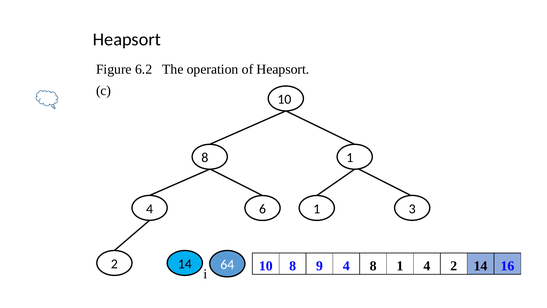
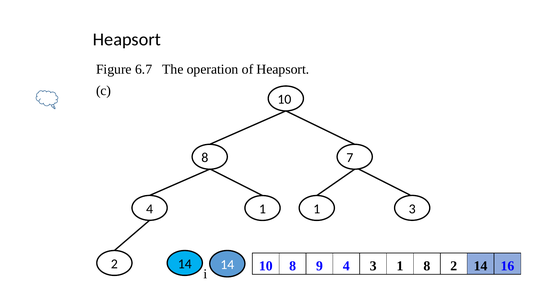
6.2: 6.2 -> 6.7 (144, 69)
1: 1 -> 7 (350, 158)
4 6: 6 -> 1 (263, 209)
14 64: 64 -> 14 (227, 264)
4 8: 8 -> 3 (373, 266)
4: 4 -> 8 (427, 266)
